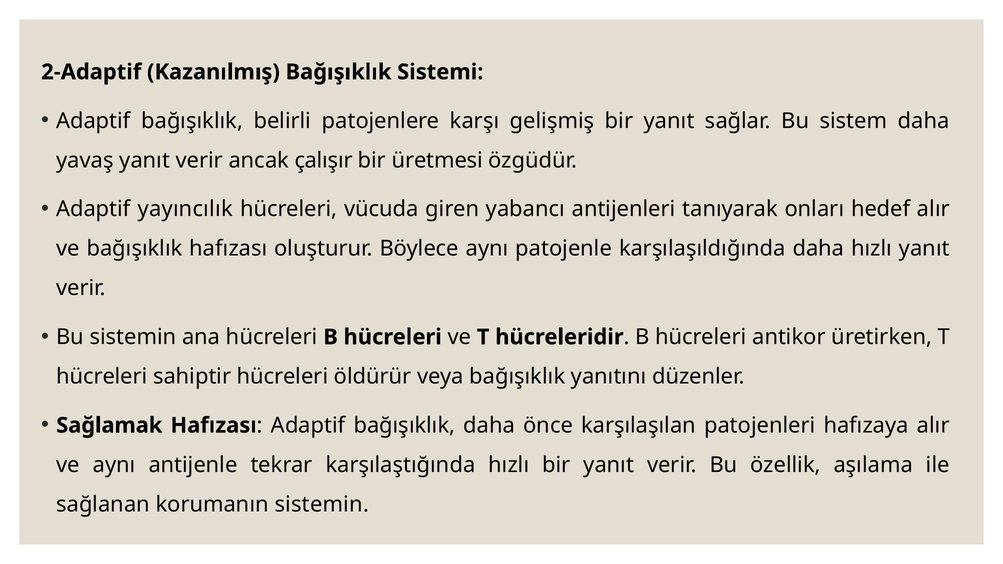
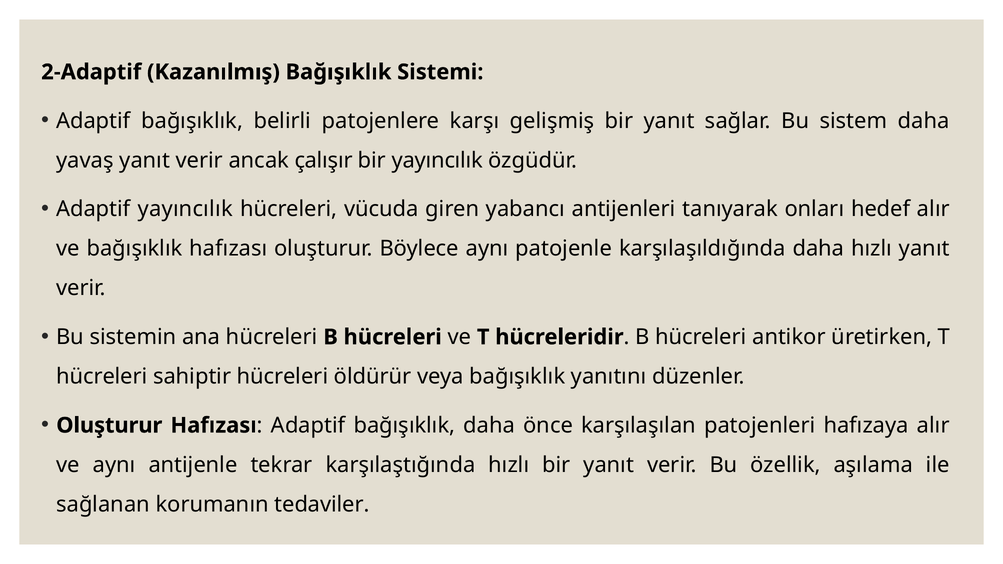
bir üretmesi: üretmesi -> yayıncılık (437, 160)
Sağlamak: Sağlamak -> Oluşturur (109, 426)
korumanın sistemin: sistemin -> tedaviler (322, 504)
